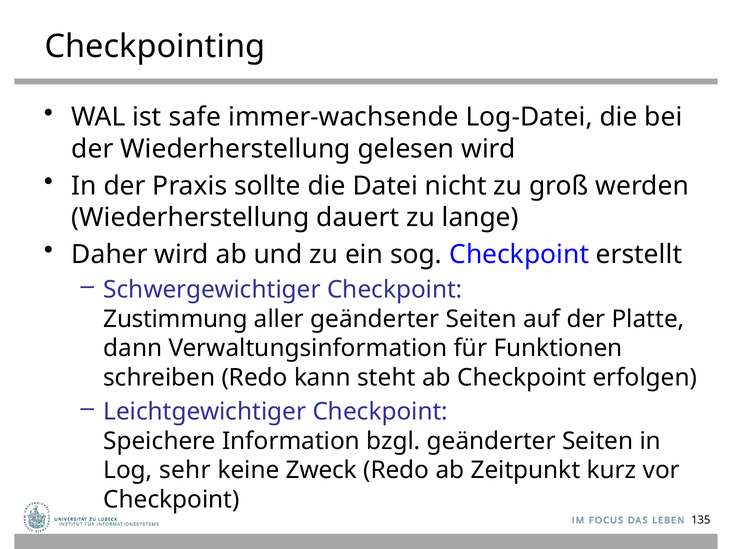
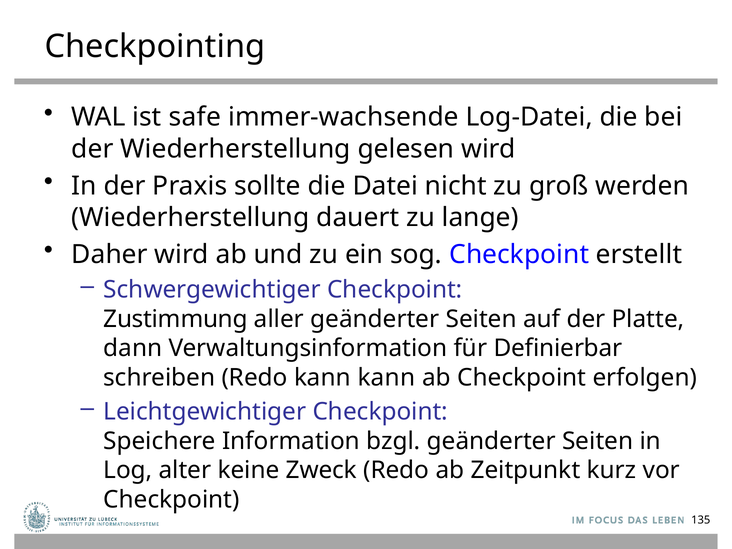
Funktionen: Funktionen -> Definierbar (558, 348)
kann steht: steht -> kann (386, 378)
sehr: sehr -> alter (185, 470)
